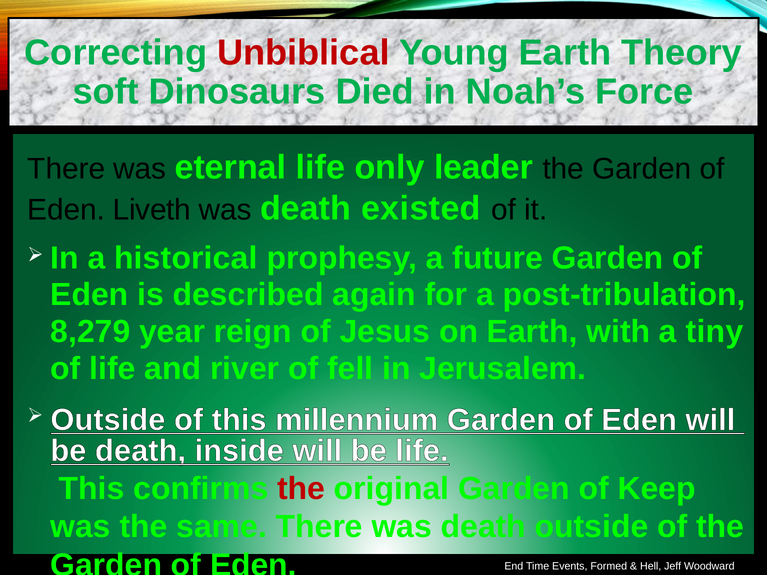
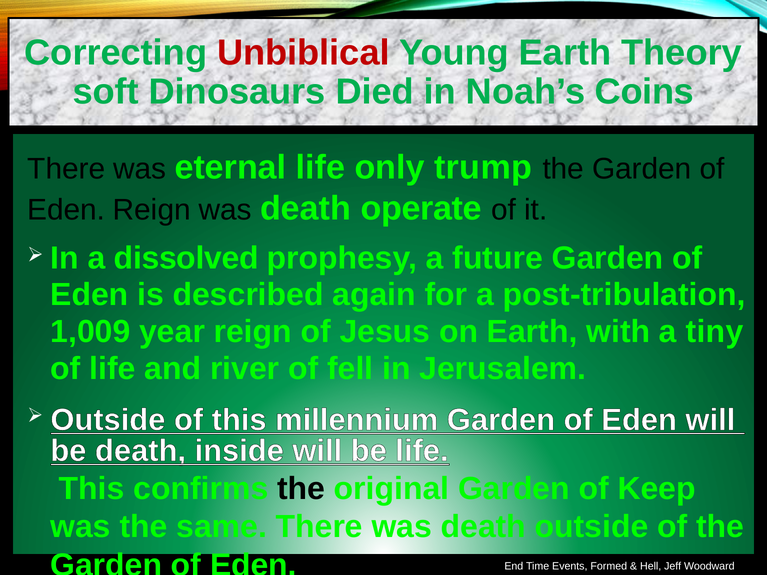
Force: Force -> Coins (644, 92)
leader: leader -> trump (483, 168)
Eden Liveth: Liveth -> Reign (152, 210)
existed: existed -> operate (421, 208)
historical: historical -> dissolved (186, 258)
8,279: 8,279 -> 1,009 (90, 332)
the colour: red -> black (301, 489)
